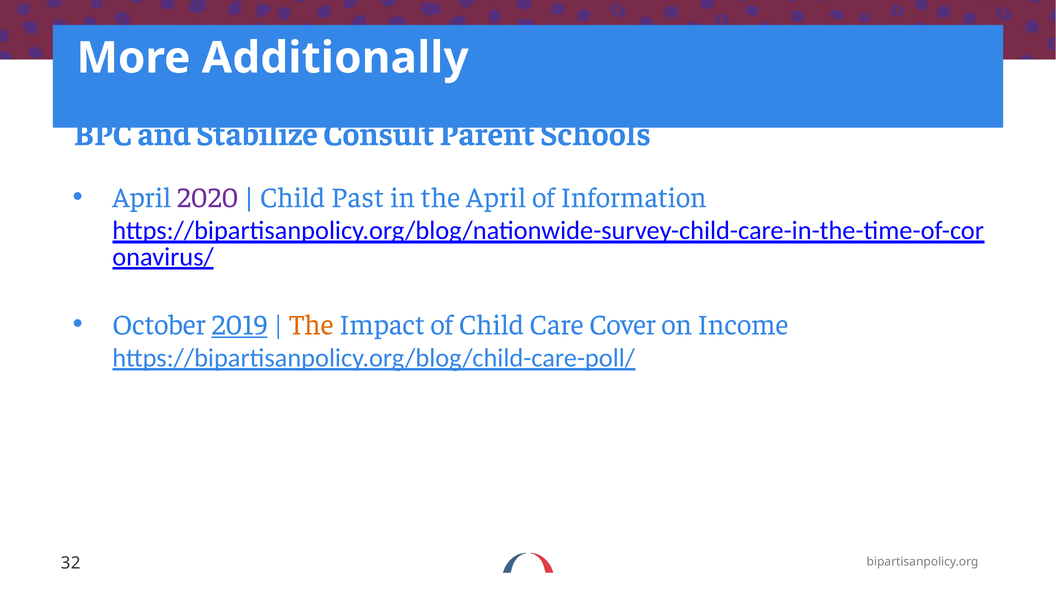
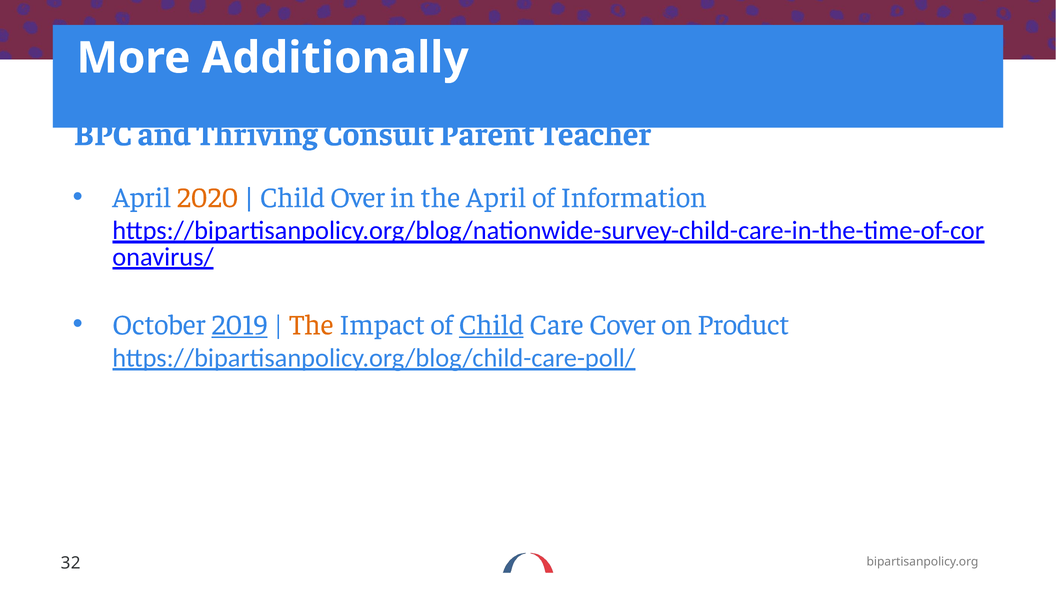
Stabilize: Stabilize -> Thriving (257, 135)
Schools: Schools -> Teacher (596, 135)
2020 colour: purple -> orange (208, 198)
Past: Past -> Over (358, 198)
Child underline: none -> present (491, 325)
Income: Income -> Product (743, 325)
